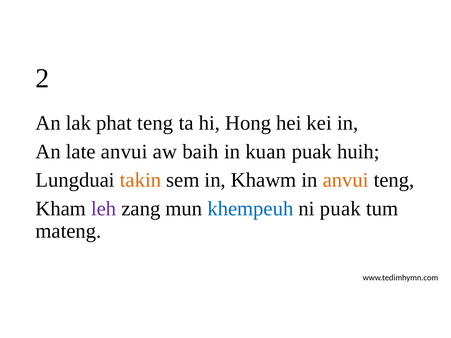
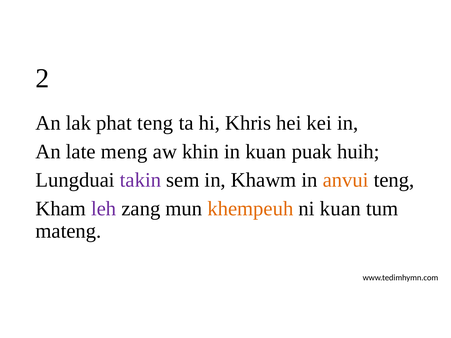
Hong: Hong -> Khris (248, 123)
late anvui: anvui -> meng (124, 152)
baih: baih -> khin (201, 152)
takin colour: orange -> purple (140, 180)
khempeuh colour: blue -> orange (250, 209)
ni puak: puak -> kuan (340, 209)
